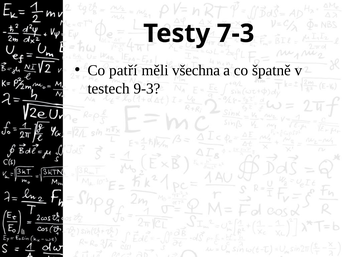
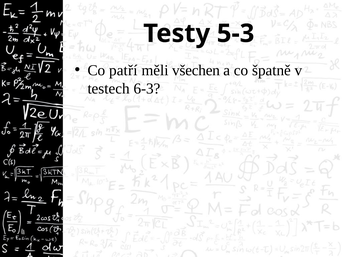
7-3: 7-3 -> 5-3 (236, 33)
všechna: všechna -> všechen (196, 70)
9-3: 9-3 -> 6-3 (147, 88)
